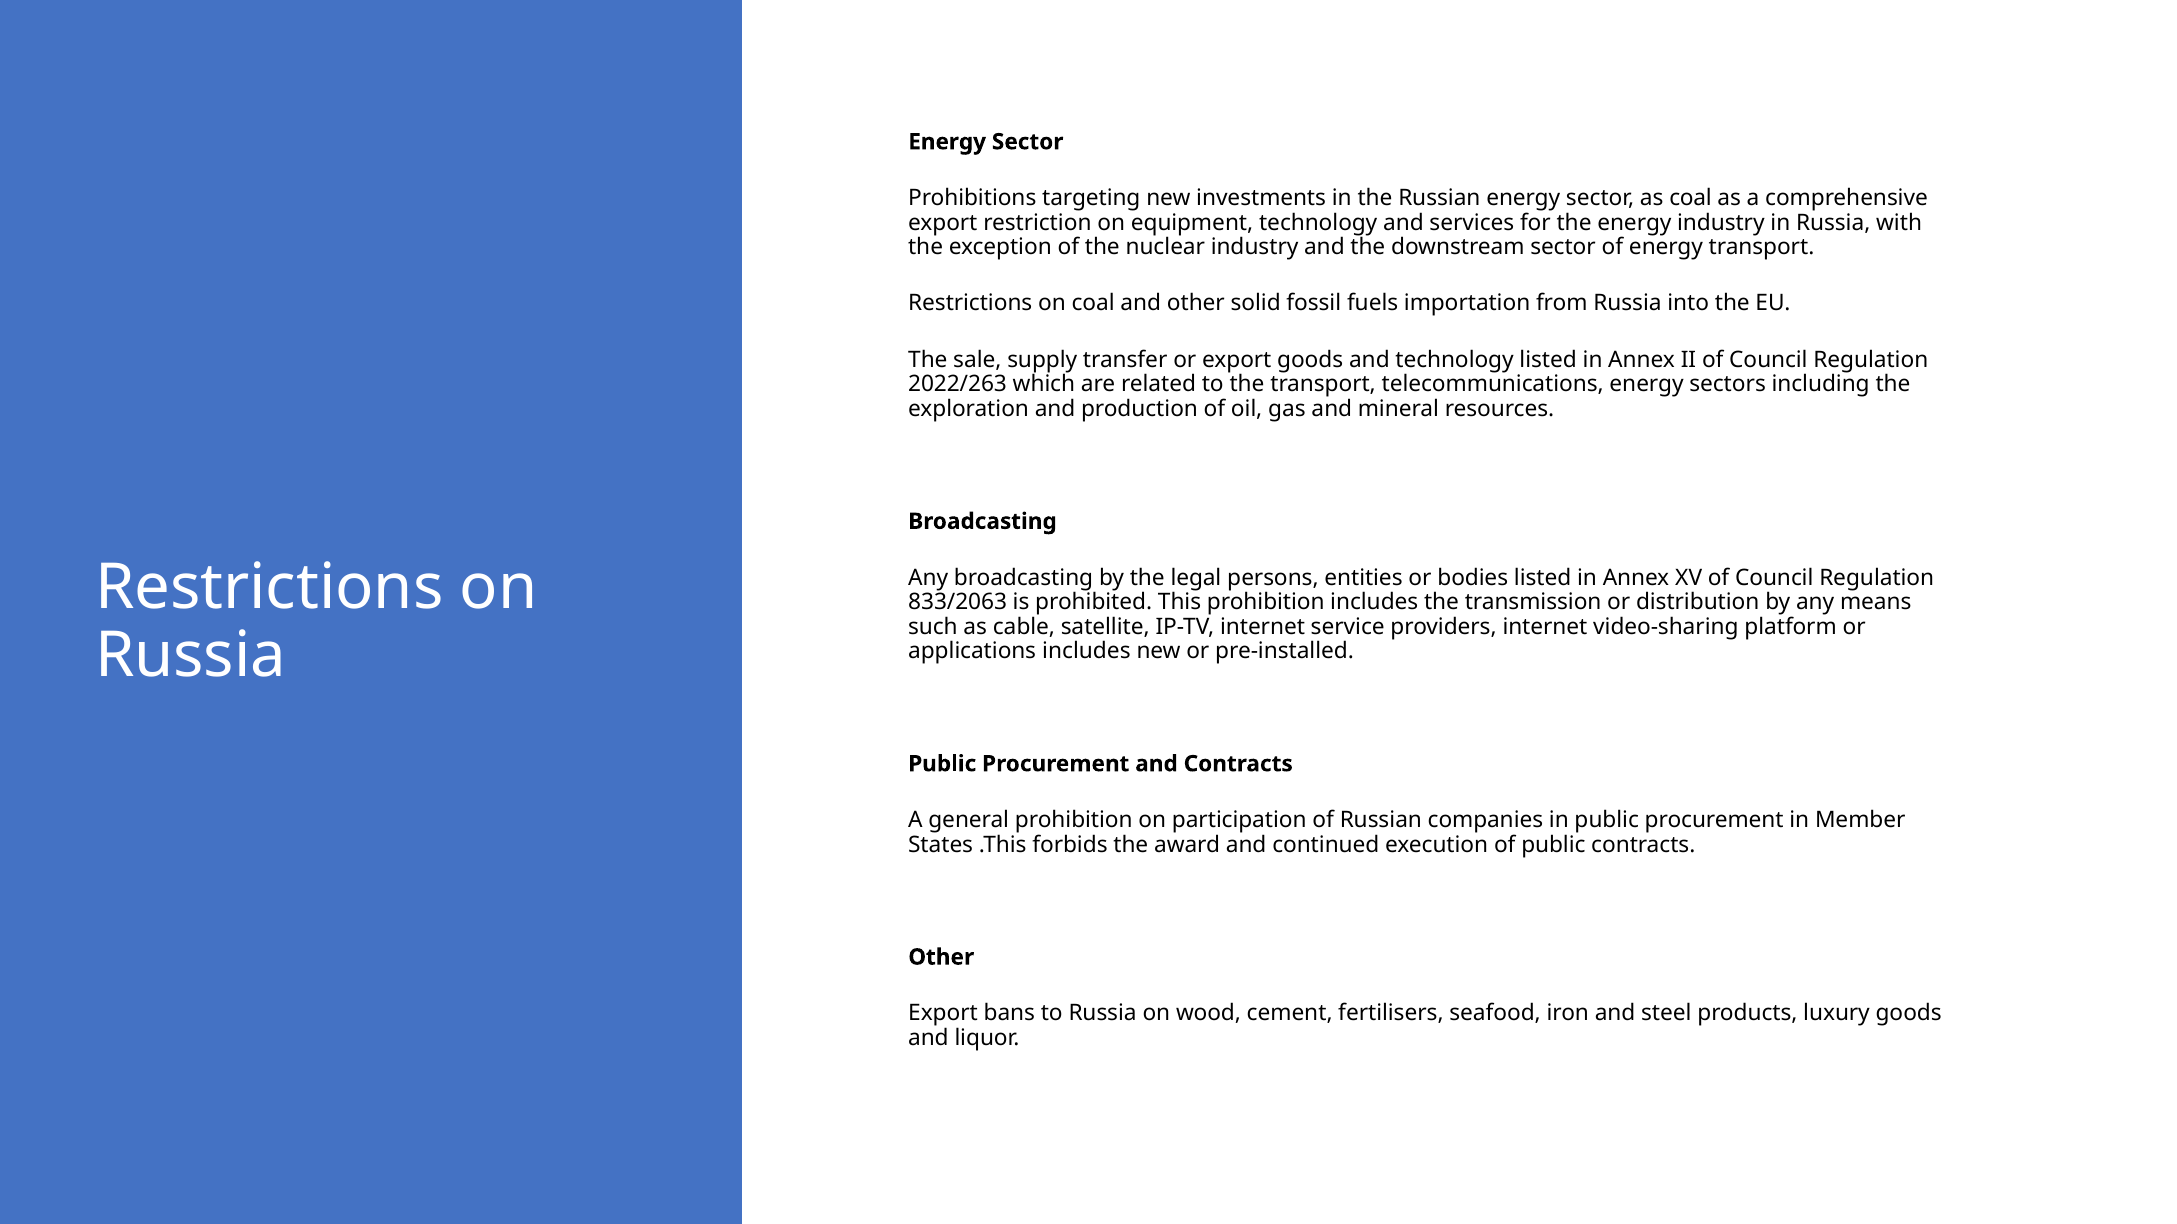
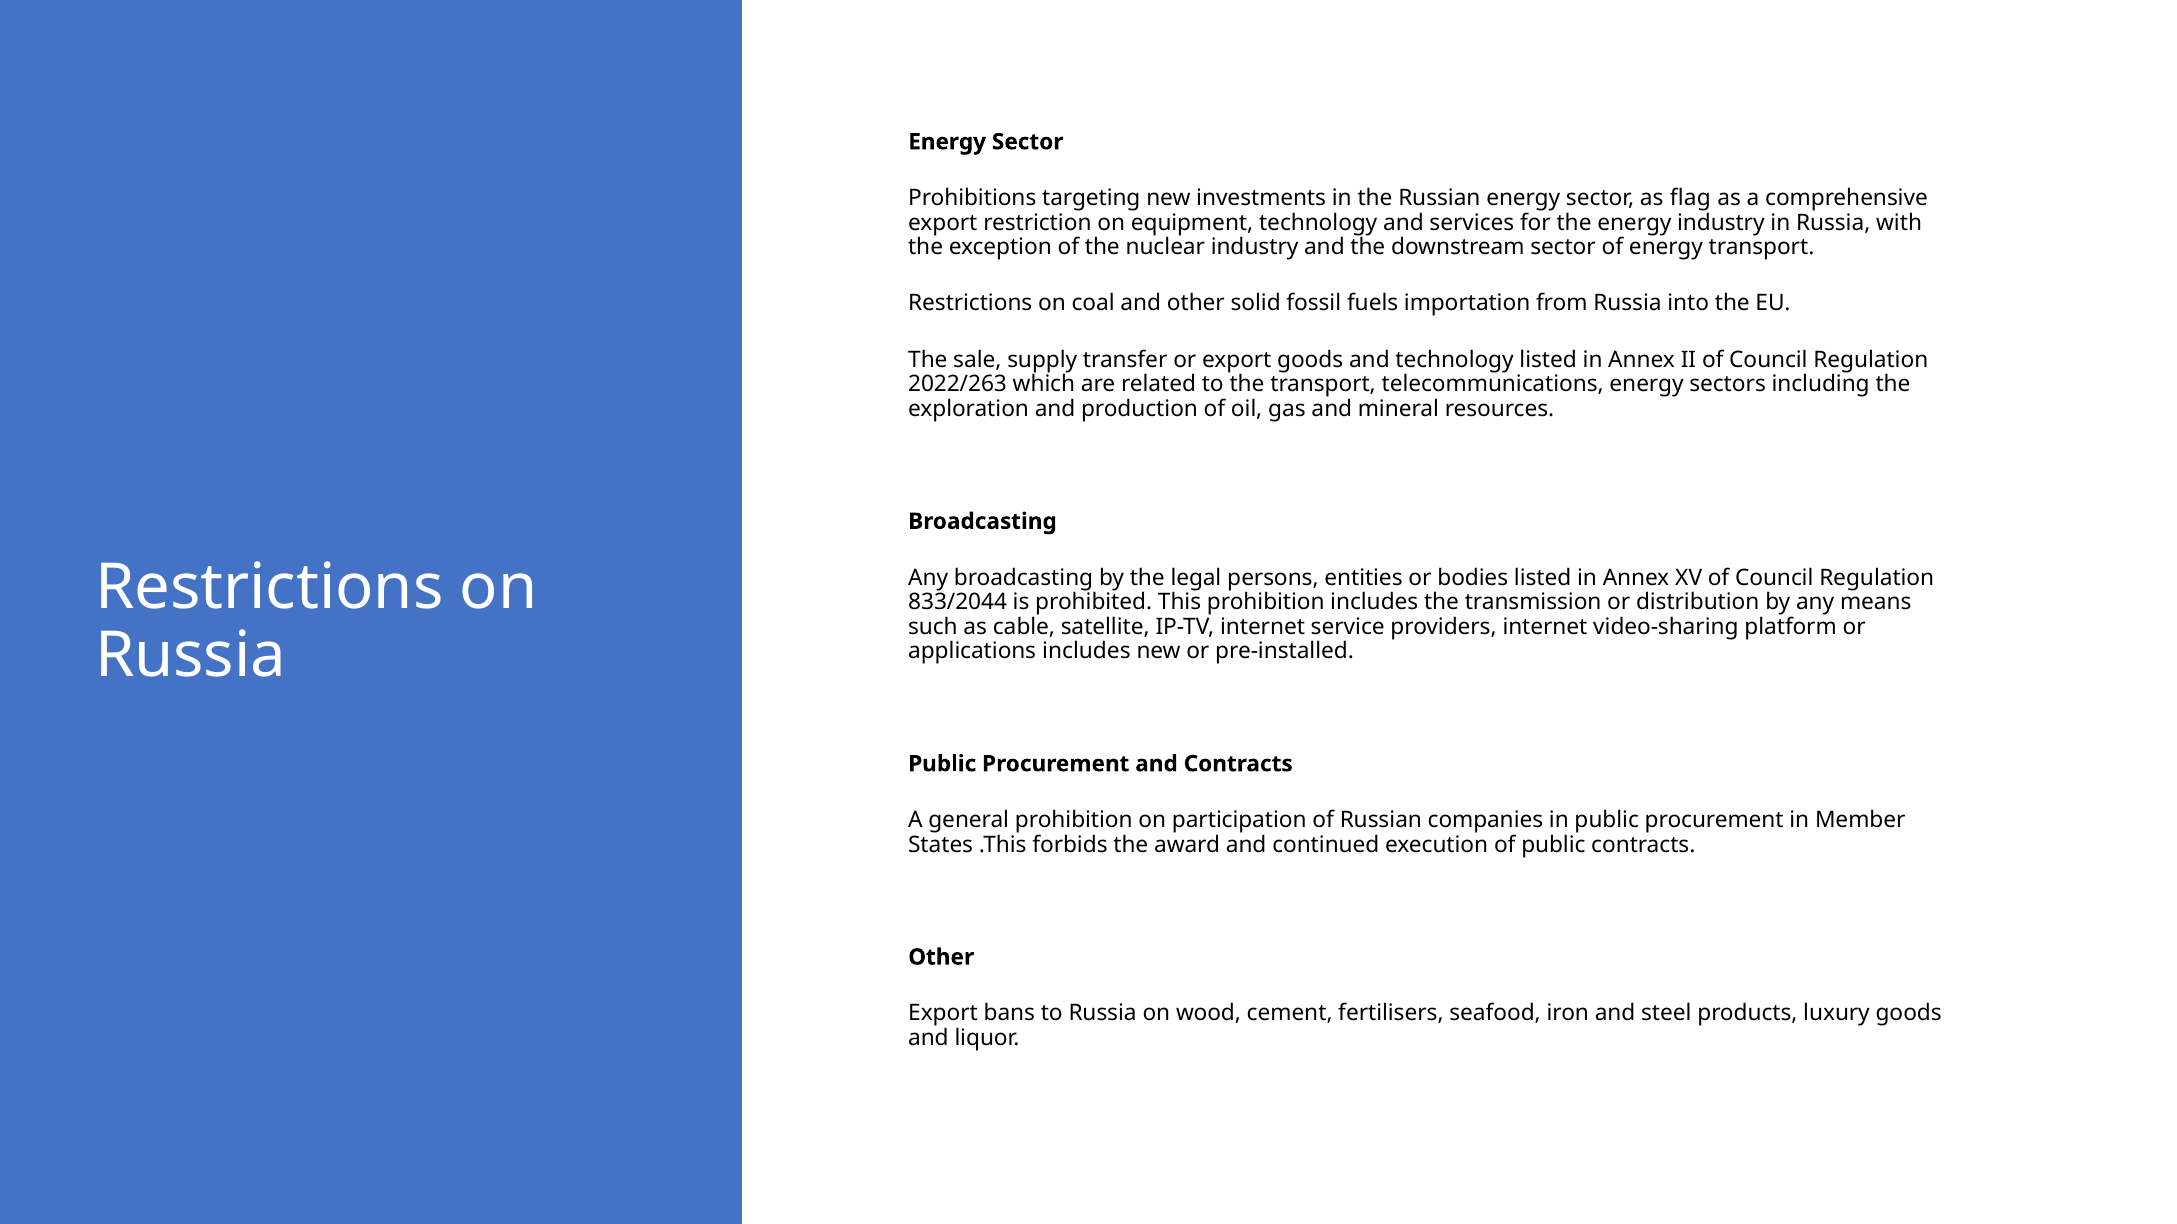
as coal: coal -> flag (1690, 198)
833/2063: 833/2063 -> 833/2044 (958, 602)
